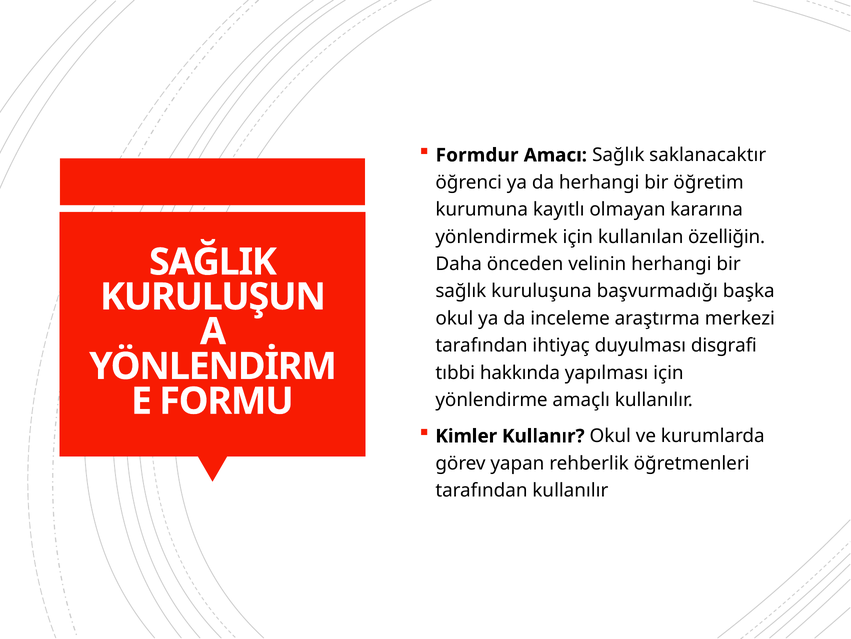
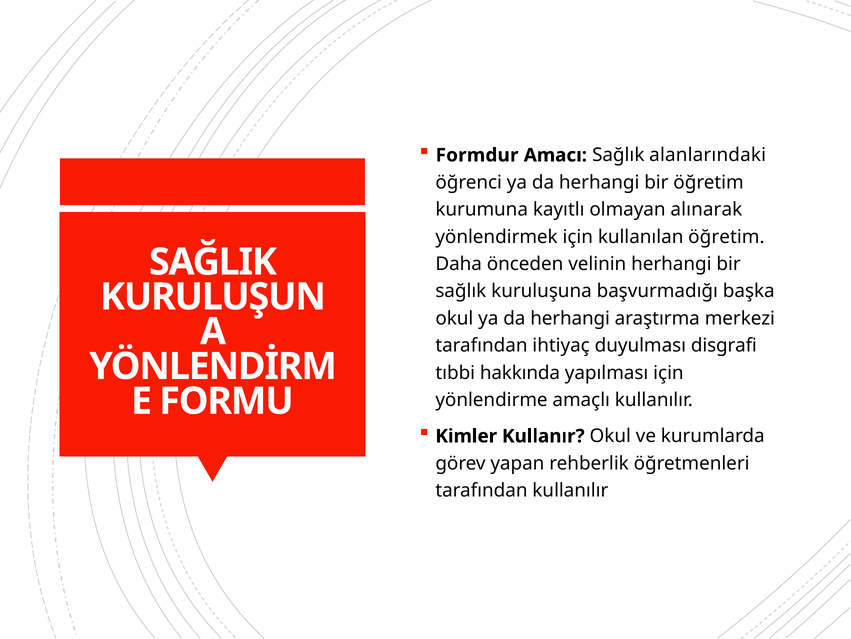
saklanacaktır: saklanacaktır -> alanlarındaki (708, 155)
kararına: kararına -> alınarak (706, 209)
kullanılan özelliğin: özelliğin -> öğretim (726, 237)
okul ya da inceleme: inceleme -> herhangi (570, 318)
